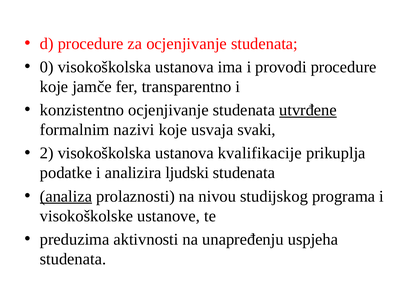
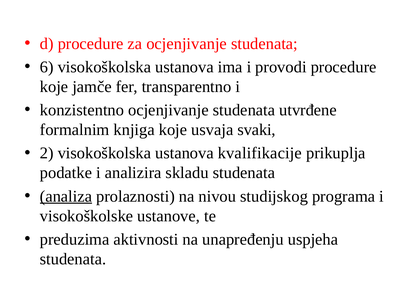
0: 0 -> 6 (47, 67)
utvrđene underline: present -> none (308, 110)
nazivi: nazivi -> knjiga (134, 130)
ljudski: ljudski -> skladu (187, 173)
